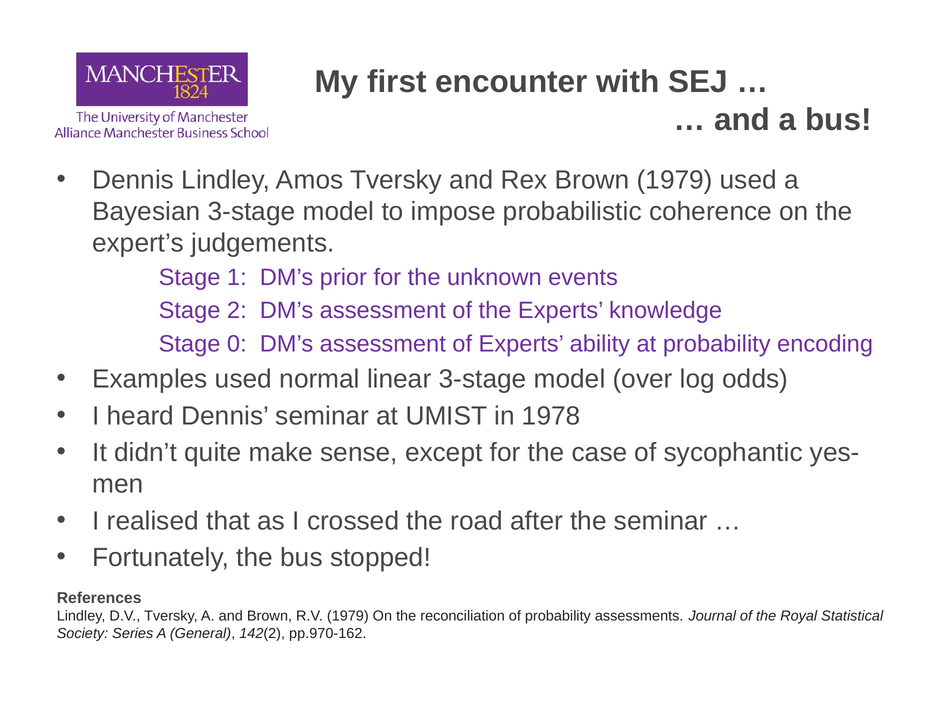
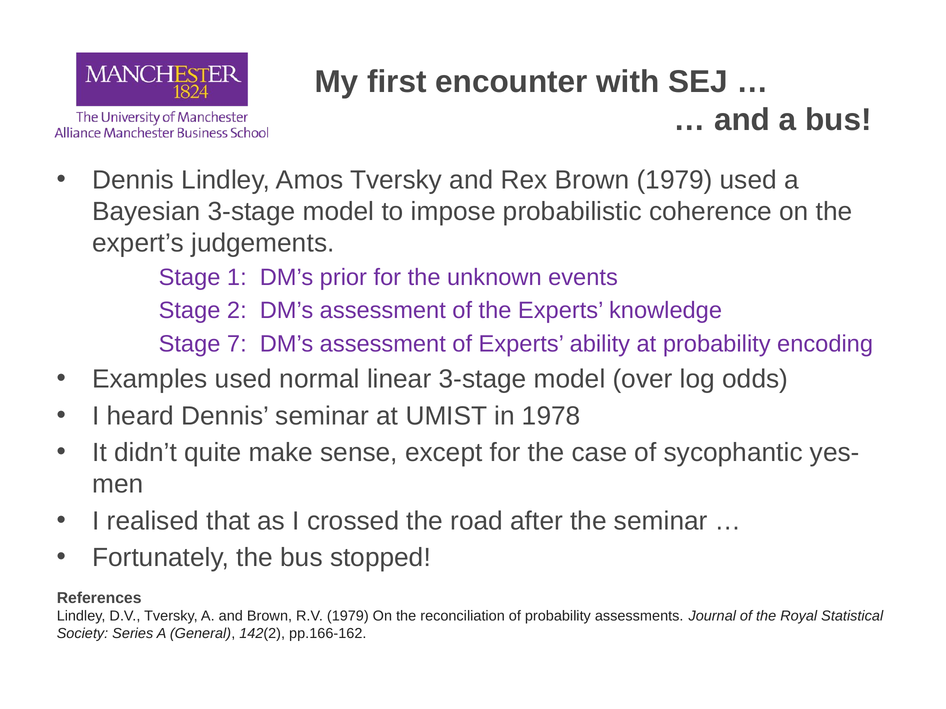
0: 0 -> 7 (237, 344)
pp.970-162: pp.970-162 -> pp.166-162 (328, 634)
